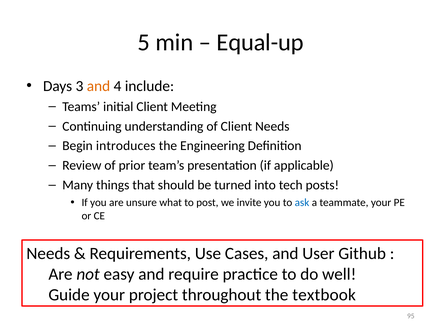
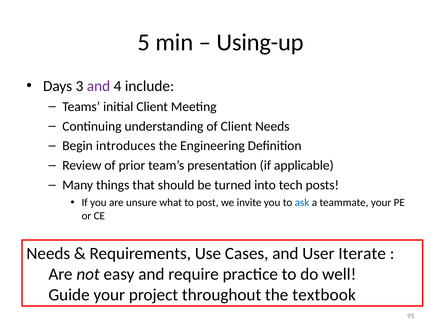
Equal-up: Equal-up -> Using-up (260, 43)
and colour: orange -> purple (98, 86)
Github: Github -> Iterate (362, 253)
